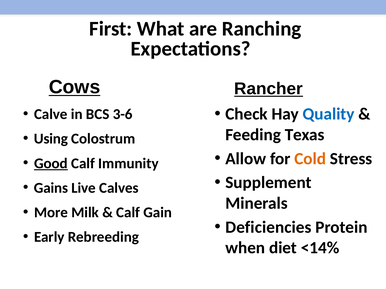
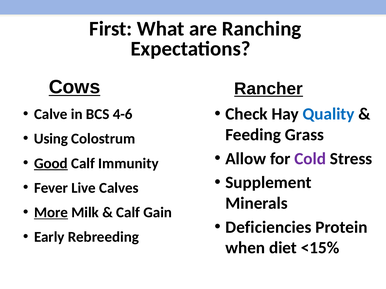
3-6: 3-6 -> 4-6 (123, 114)
Texas: Texas -> Grass (304, 135)
Cold colour: orange -> purple (310, 159)
Gains: Gains -> Fever (51, 188)
More underline: none -> present (51, 213)
<14%: <14% -> <15% (320, 248)
